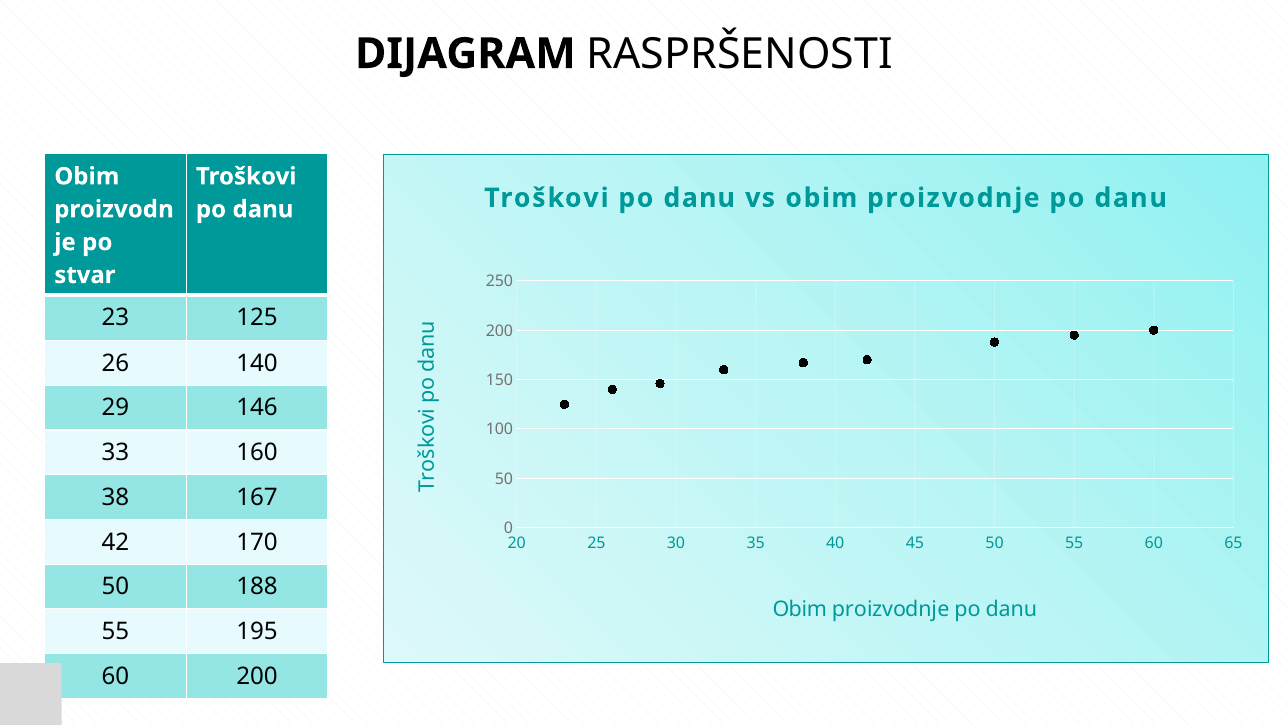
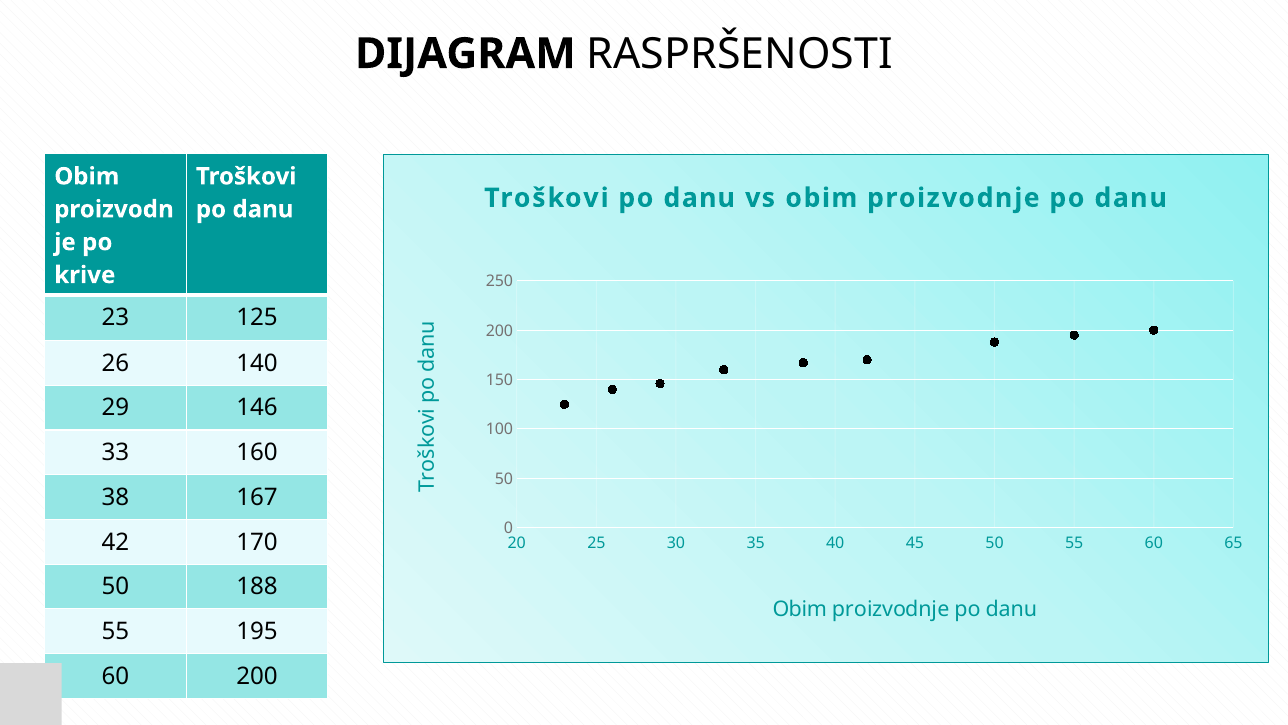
stvar: stvar -> krive (85, 275)
